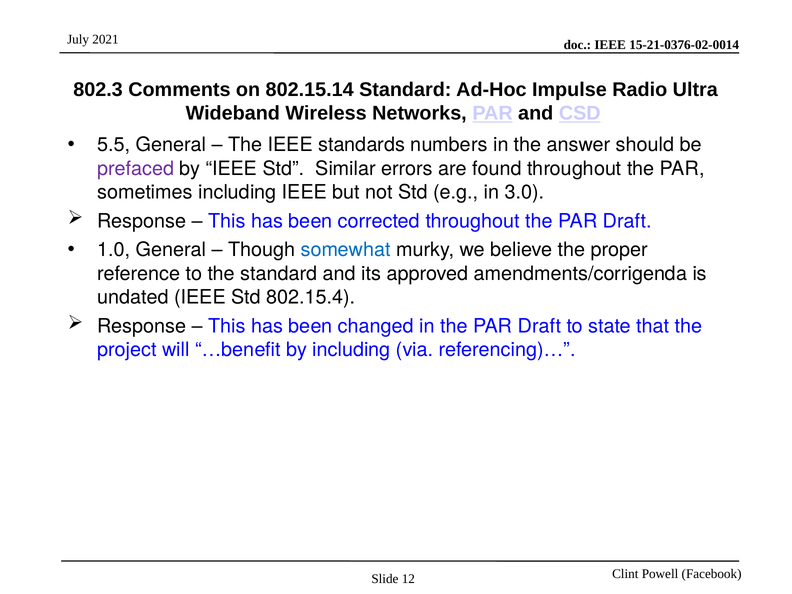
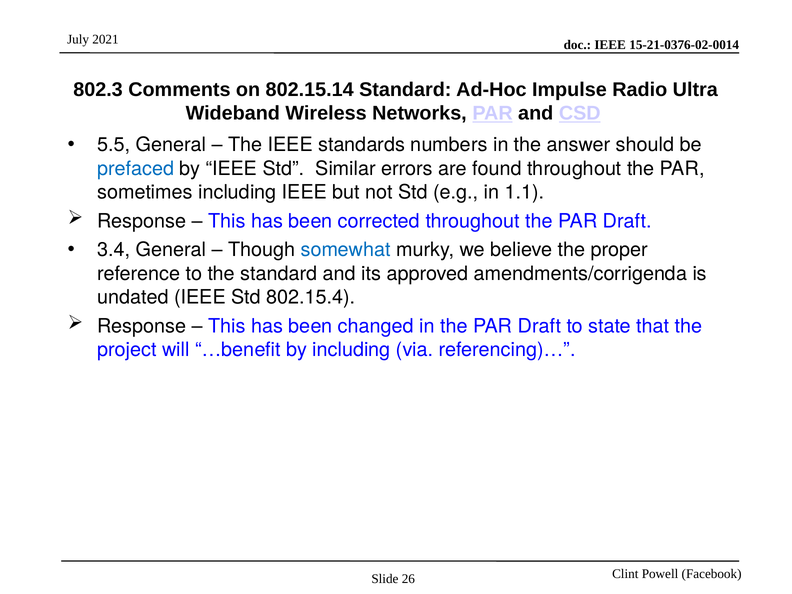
prefaced colour: purple -> blue (136, 169)
3.0: 3.0 -> 1.1 (524, 192)
1.0: 1.0 -> 3.4 (114, 250)
12: 12 -> 26 (408, 579)
